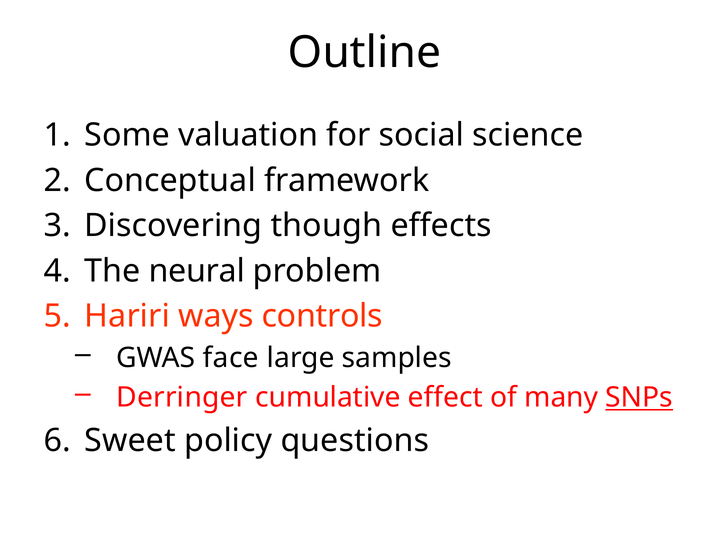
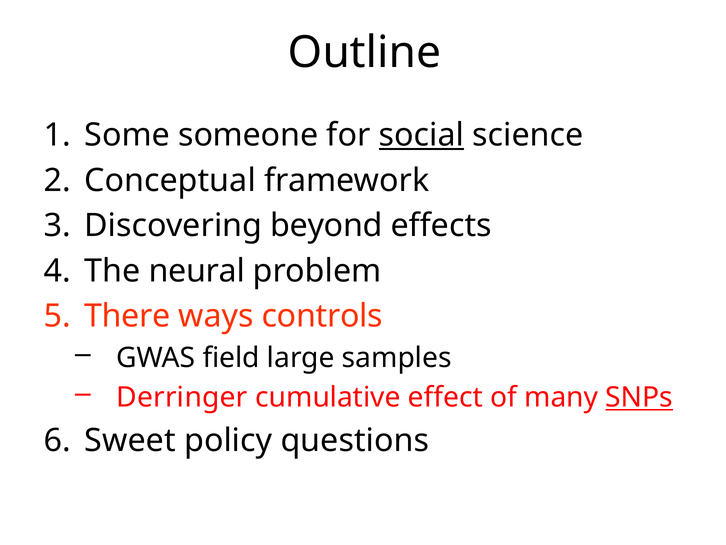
valuation: valuation -> someone (248, 135)
social underline: none -> present (421, 135)
though: though -> beyond (327, 225)
Hariri: Hariri -> There (127, 316)
face: face -> field (231, 358)
